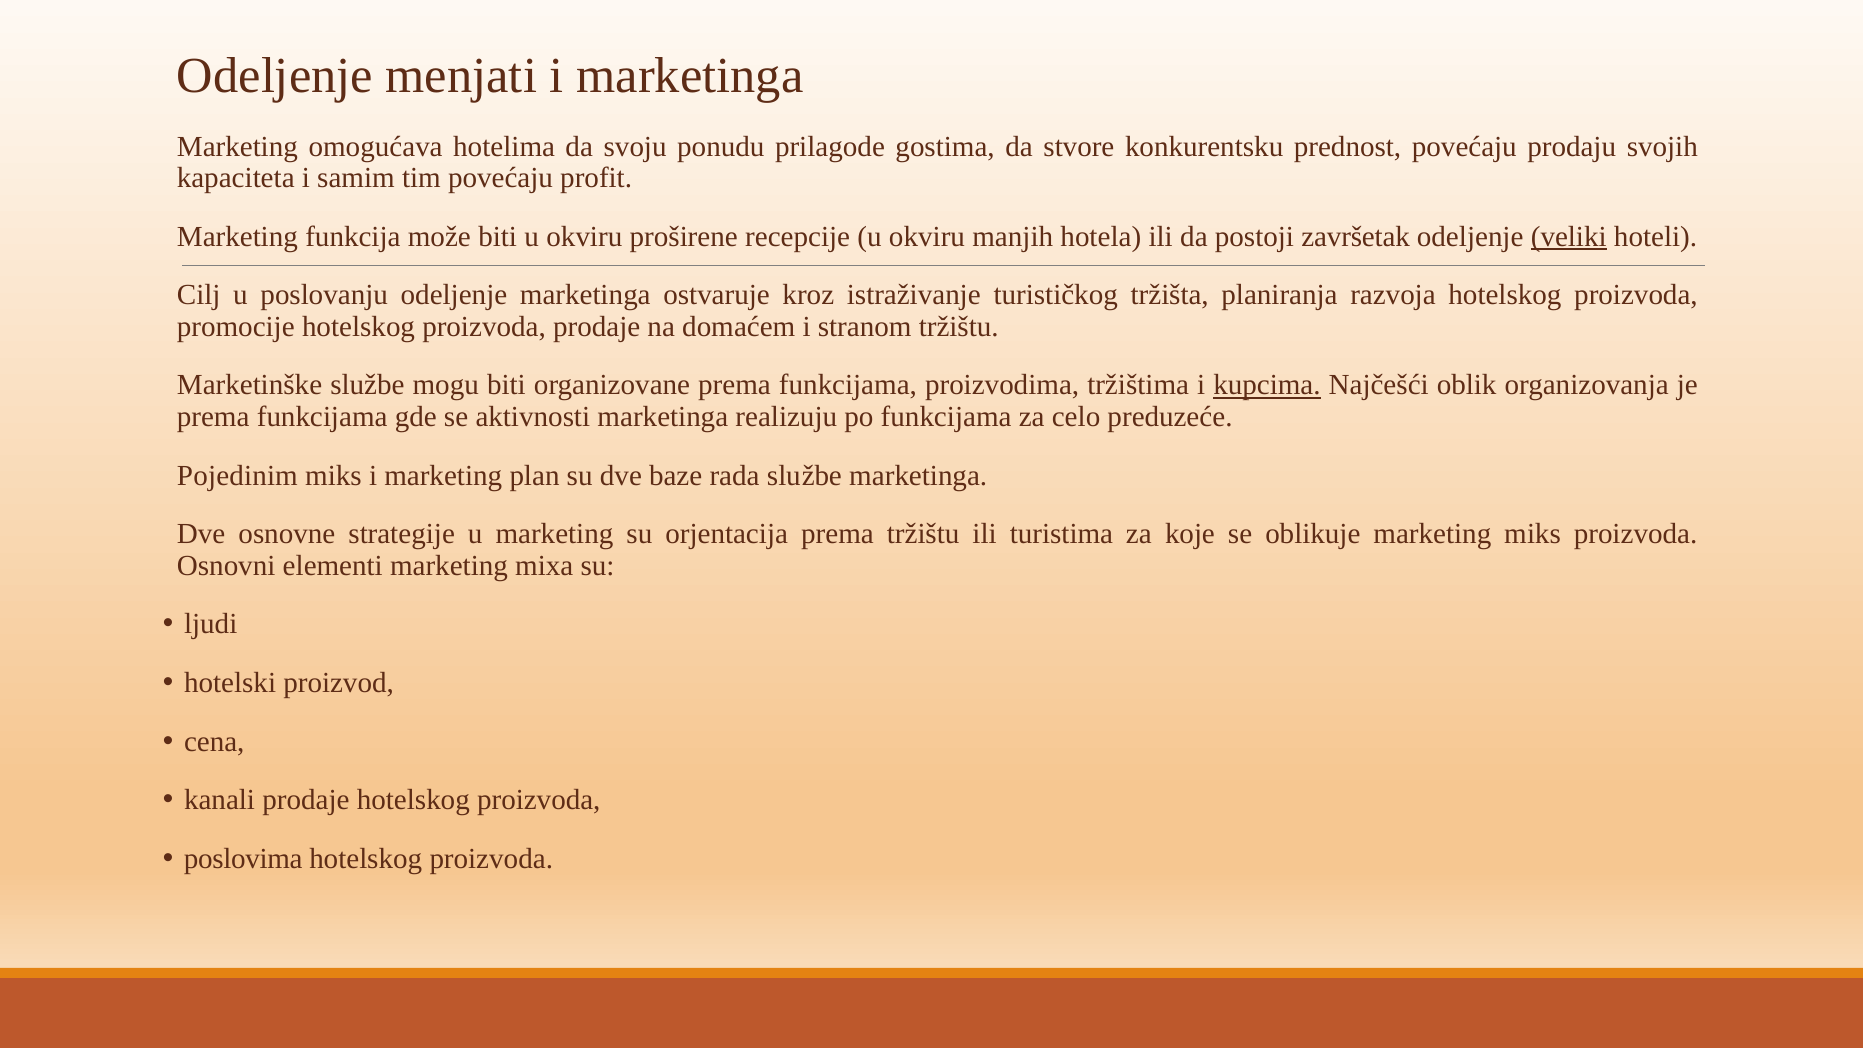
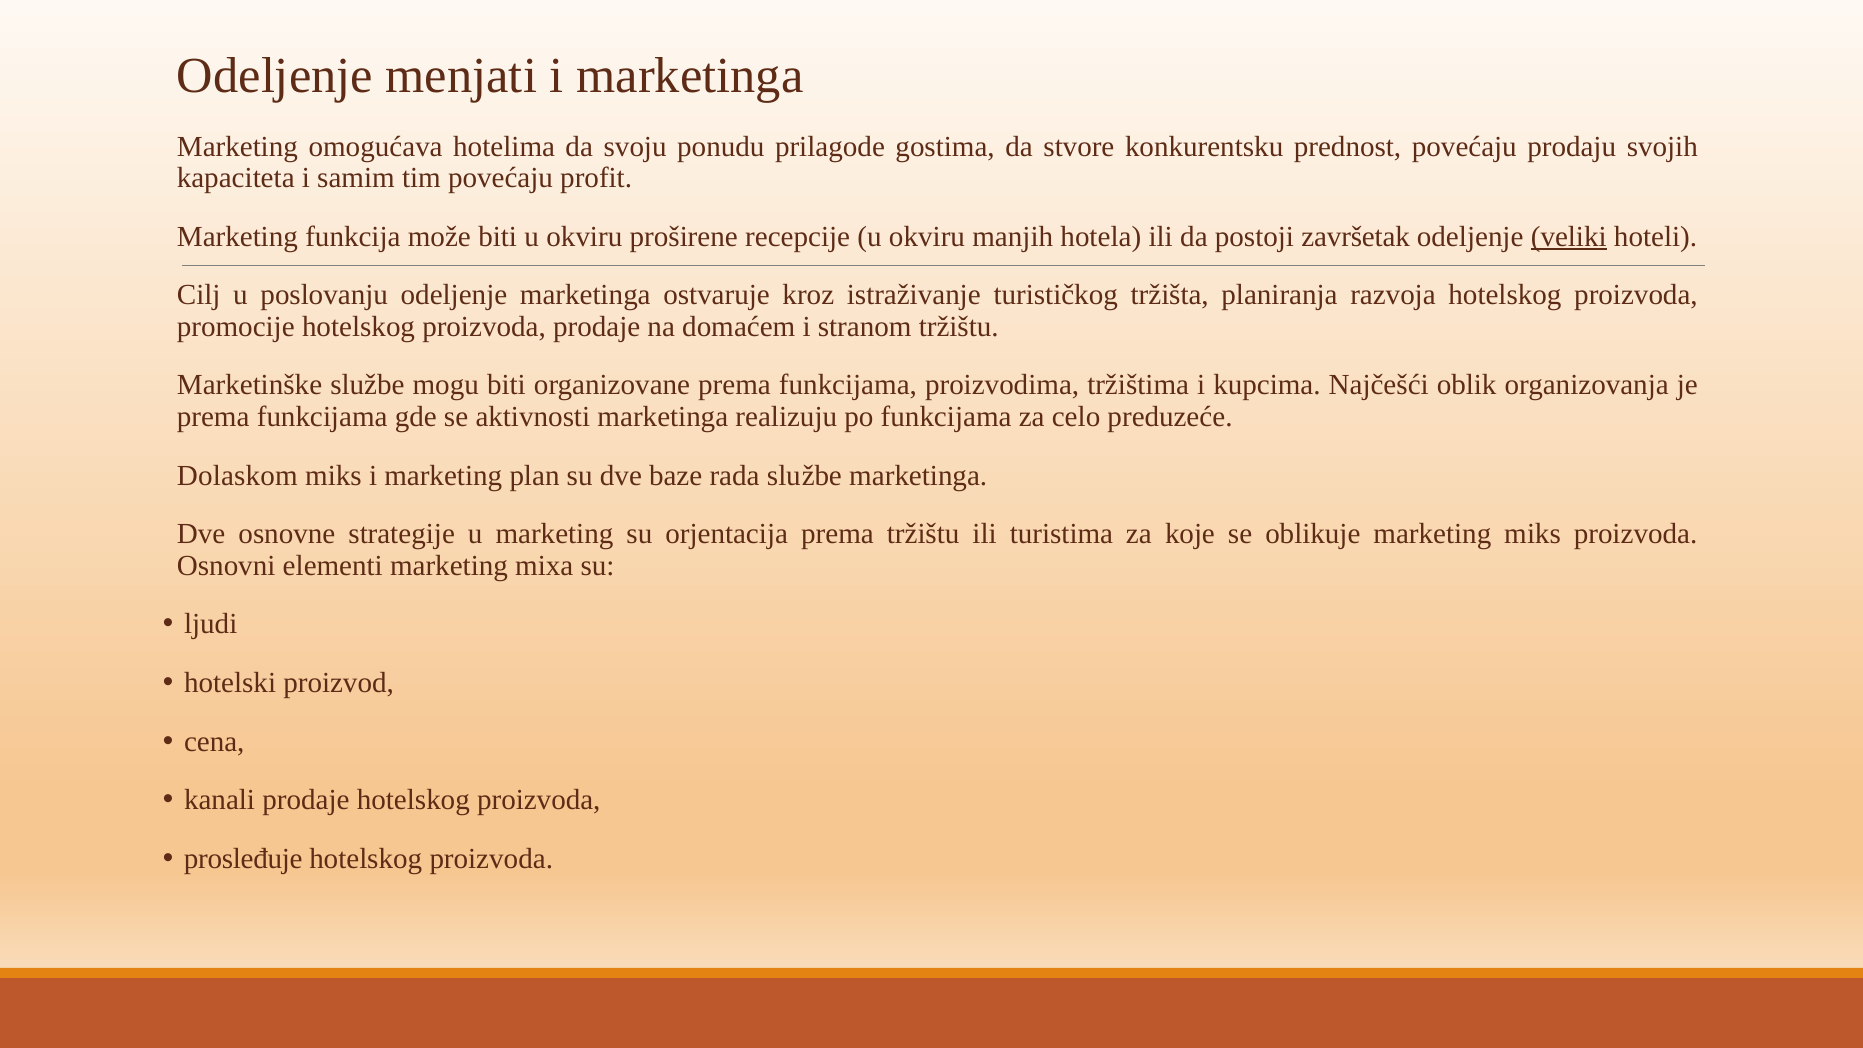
kupcima underline: present -> none (1267, 385)
Pojedinim: Pojedinim -> Dolaskom (237, 475)
poslovima: poslovima -> prosleđuje (243, 859)
